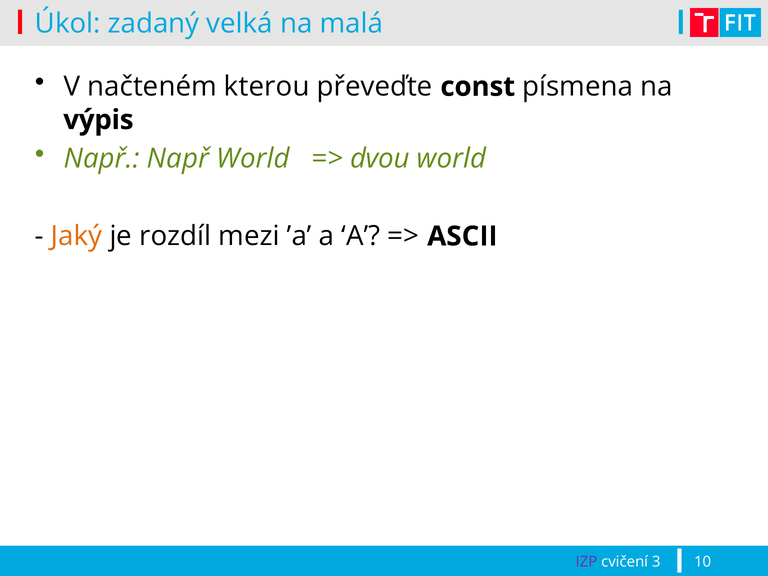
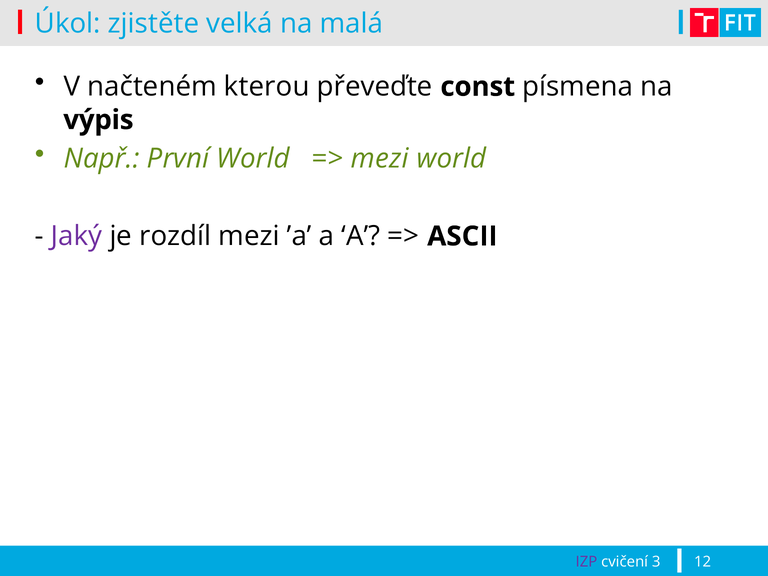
zadaný: zadaný -> zjistěte (153, 24)
Např Např: Např -> První (178, 159)
dvou: dvou -> mezi (380, 159)
Jaký colour: orange -> purple (77, 236)
10: 10 -> 12 (703, 562)
